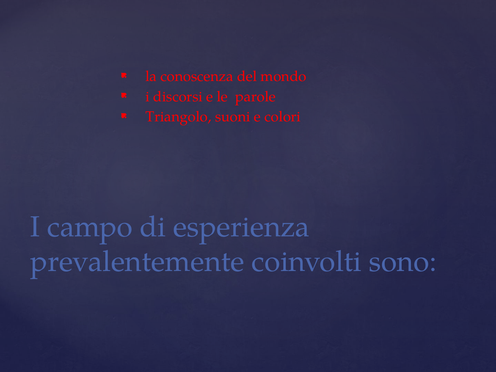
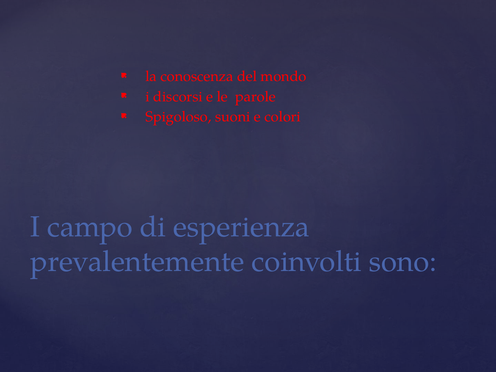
Triangolo: Triangolo -> Spigoloso (179, 117)
